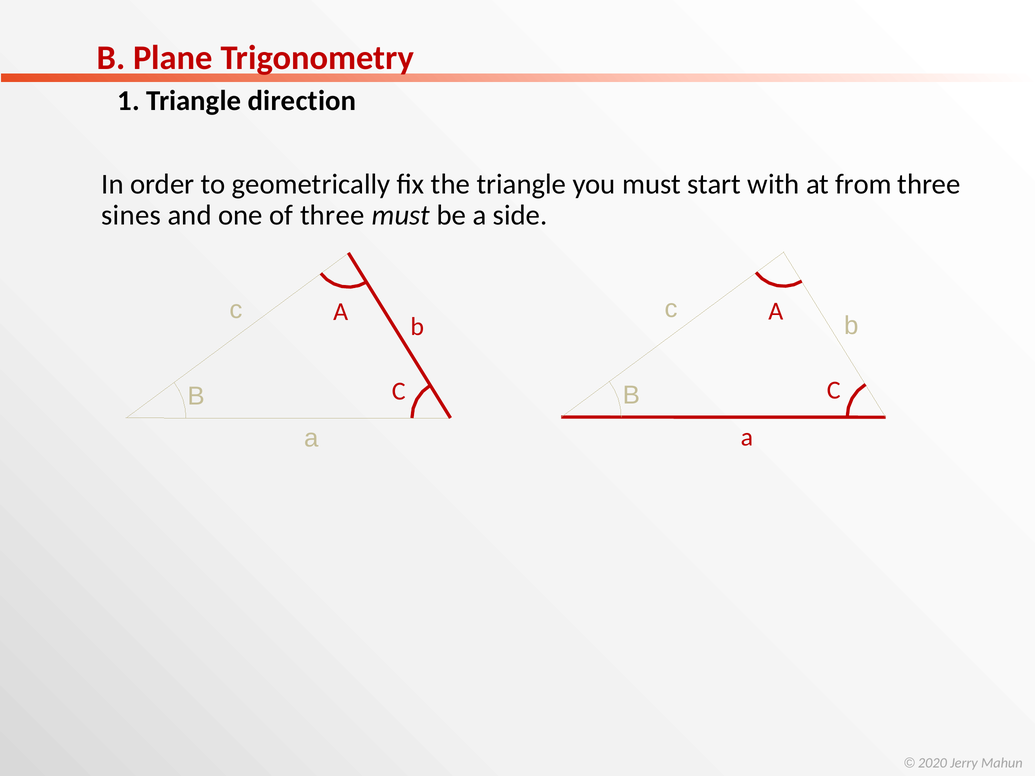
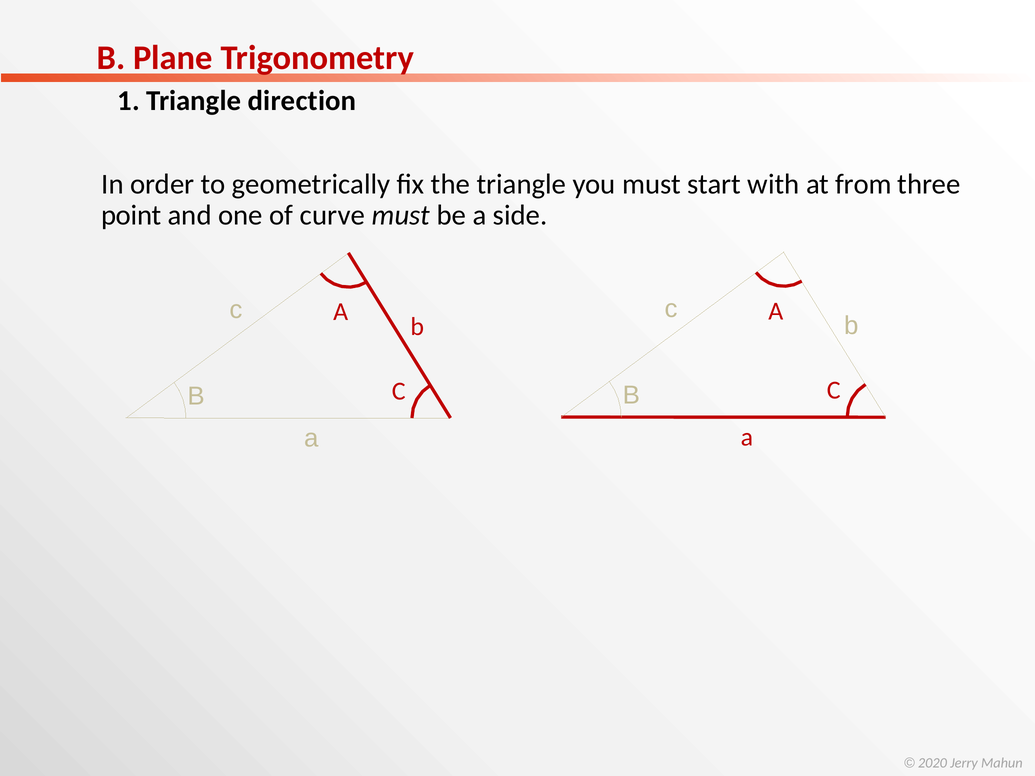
sines: sines -> point (131, 215)
of three: three -> curve (332, 215)
